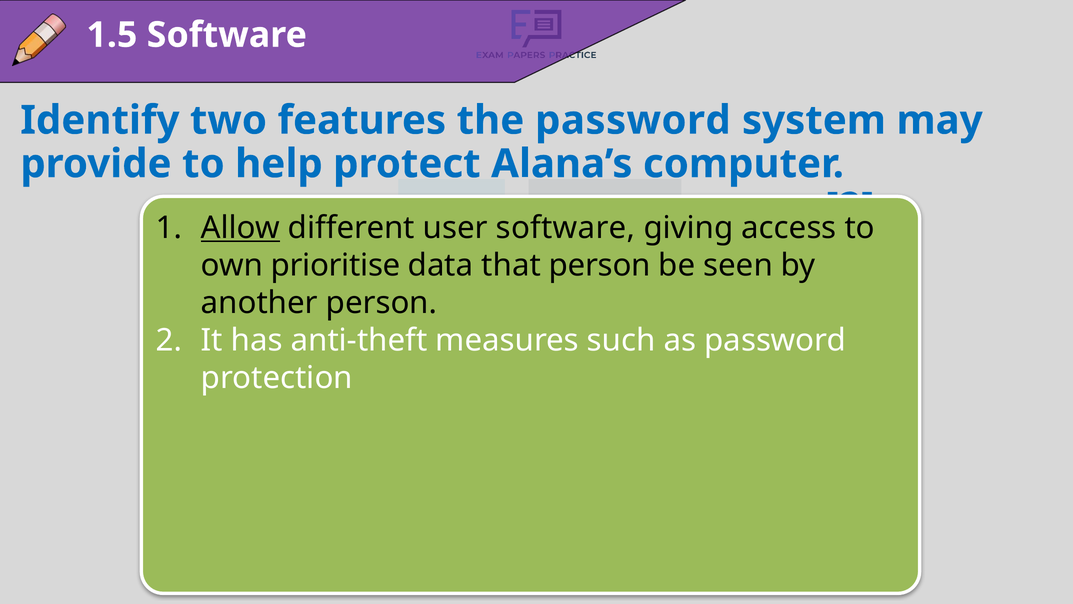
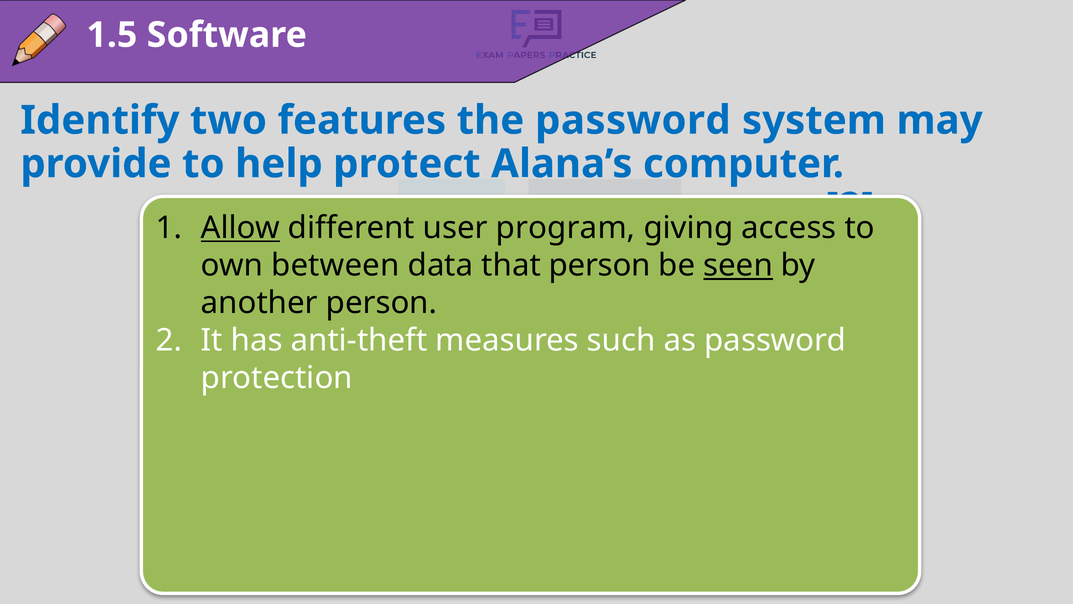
user software: software -> program (566, 228)
prioritise: prioritise -> between (335, 265)
seen underline: none -> present (738, 265)
